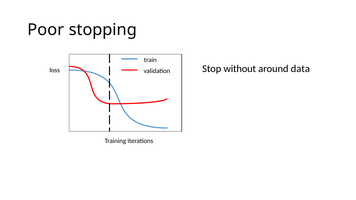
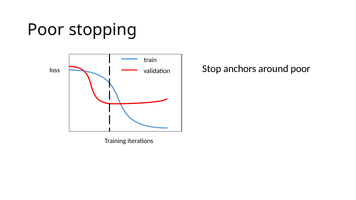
without: without -> anchors (240, 69)
around data: data -> poor (300, 69)
